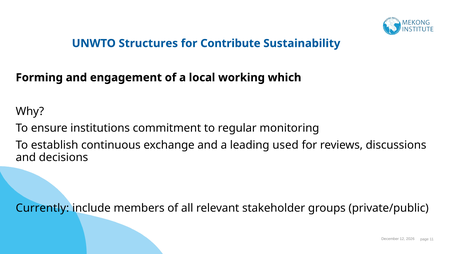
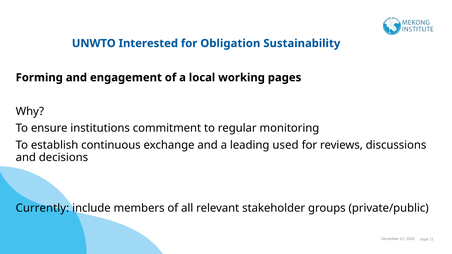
Structures: Structures -> Interested (148, 43)
Contribute: Contribute -> Obligation (230, 43)
which: which -> pages (285, 78)
